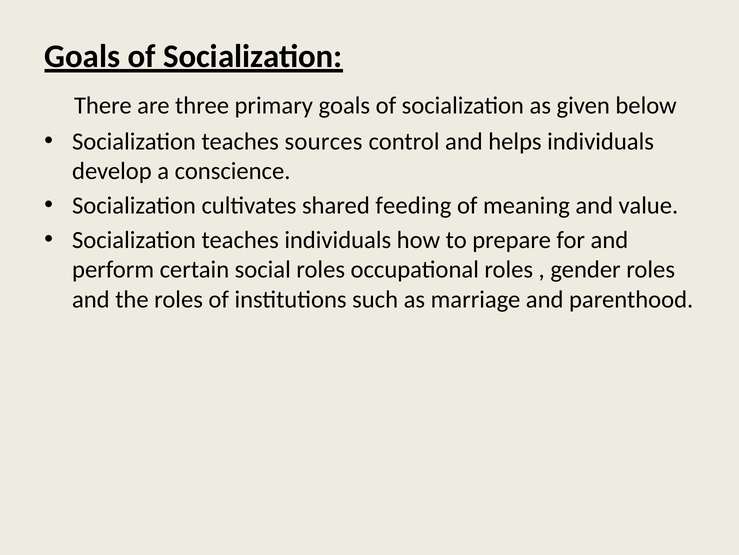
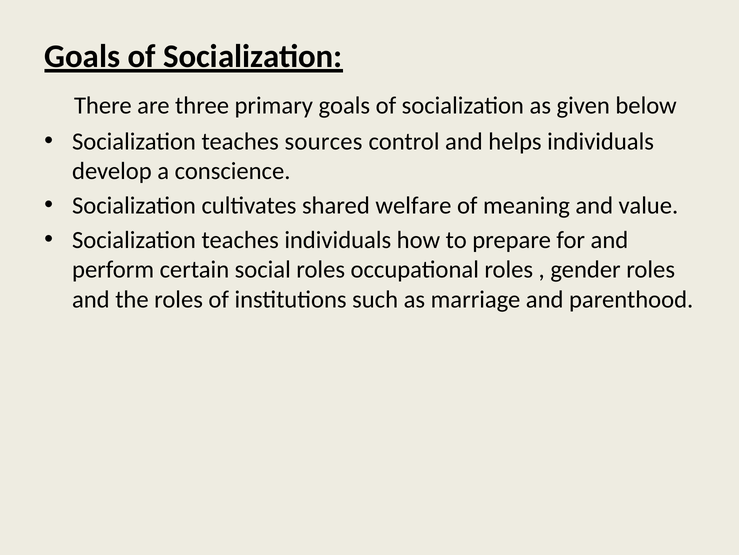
feeding: feeding -> welfare (413, 205)
